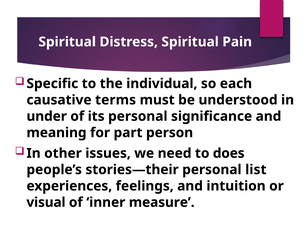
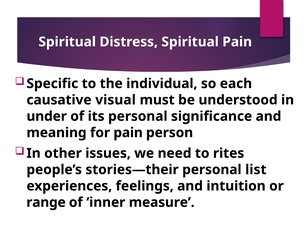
terms: terms -> visual (116, 100)
for part: part -> pain (128, 133)
does: does -> rites (229, 153)
visual: visual -> range (46, 203)
